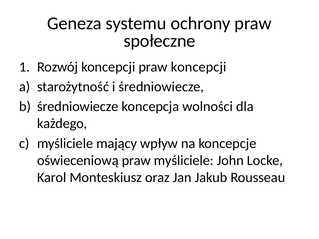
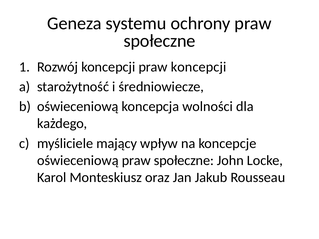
średniowiecze: średniowiecze -> oświeceniową (78, 107)
oświeceniową praw myśliciele: myśliciele -> społeczne (184, 161)
